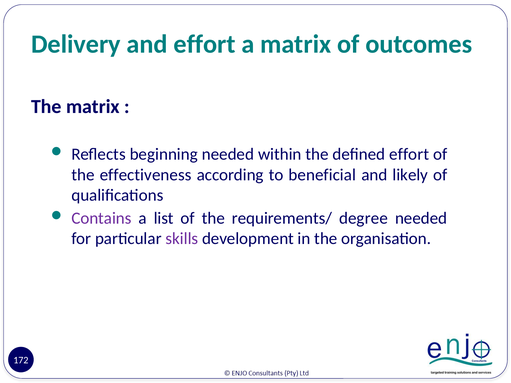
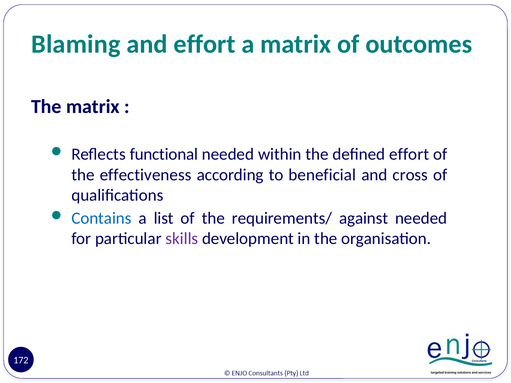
Delivery: Delivery -> Blaming (76, 44)
beginning: beginning -> functional (164, 154)
likely: likely -> cross (410, 175)
Contains colour: purple -> blue (101, 218)
degree: degree -> against (364, 218)
